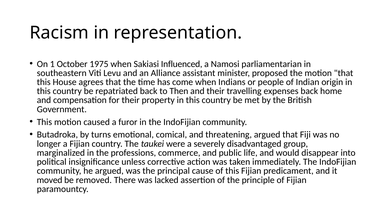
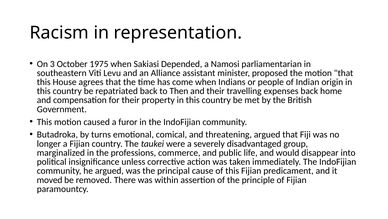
1: 1 -> 3 (52, 64)
Influenced: Influenced -> Depended (182, 64)
lacked: lacked -> within (166, 179)
